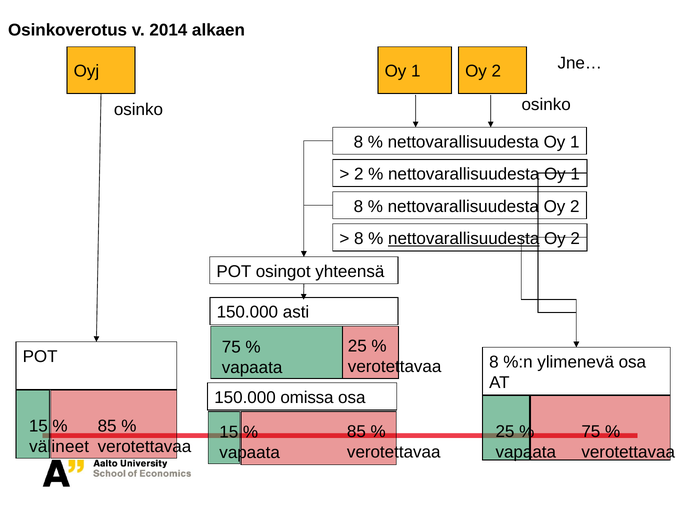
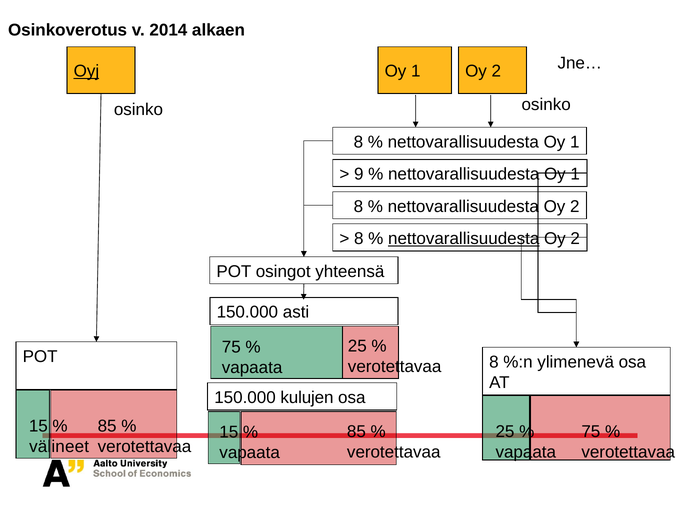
Oyj underline: none -> present (86, 71)
2: 2 -> 9 (359, 174)
omissa: omissa -> kulujen (307, 397)
